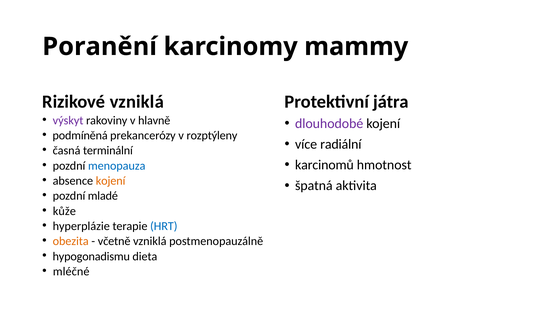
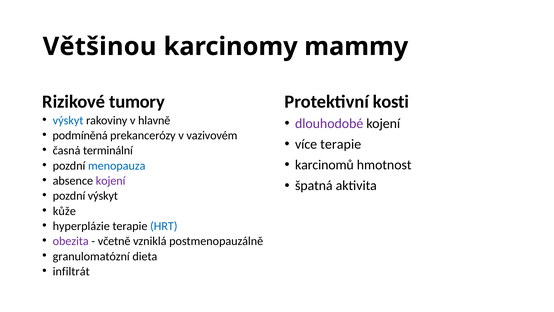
Poranění: Poranění -> Většinou (100, 47)
Rizikové vzniklá: vzniklá -> tumory (137, 102)
játra: játra -> kosti (391, 102)
výskyt colour: purple -> blue (68, 120)
rozptýleny: rozptýleny -> vazivovém (212, 135)
více radiální: radiální -> terapie (341, 144)
kojení colour: orange -> purple (111, 181)
pozdní mladé: mladé -> výskyt (103, 196)
obezita colour: orange -> purple (71, 241)
hypogonadismu: hypogonadismu -> granulomatózní (91, 256)
mléčné: mléčné -> infiltrát (71, 271)
